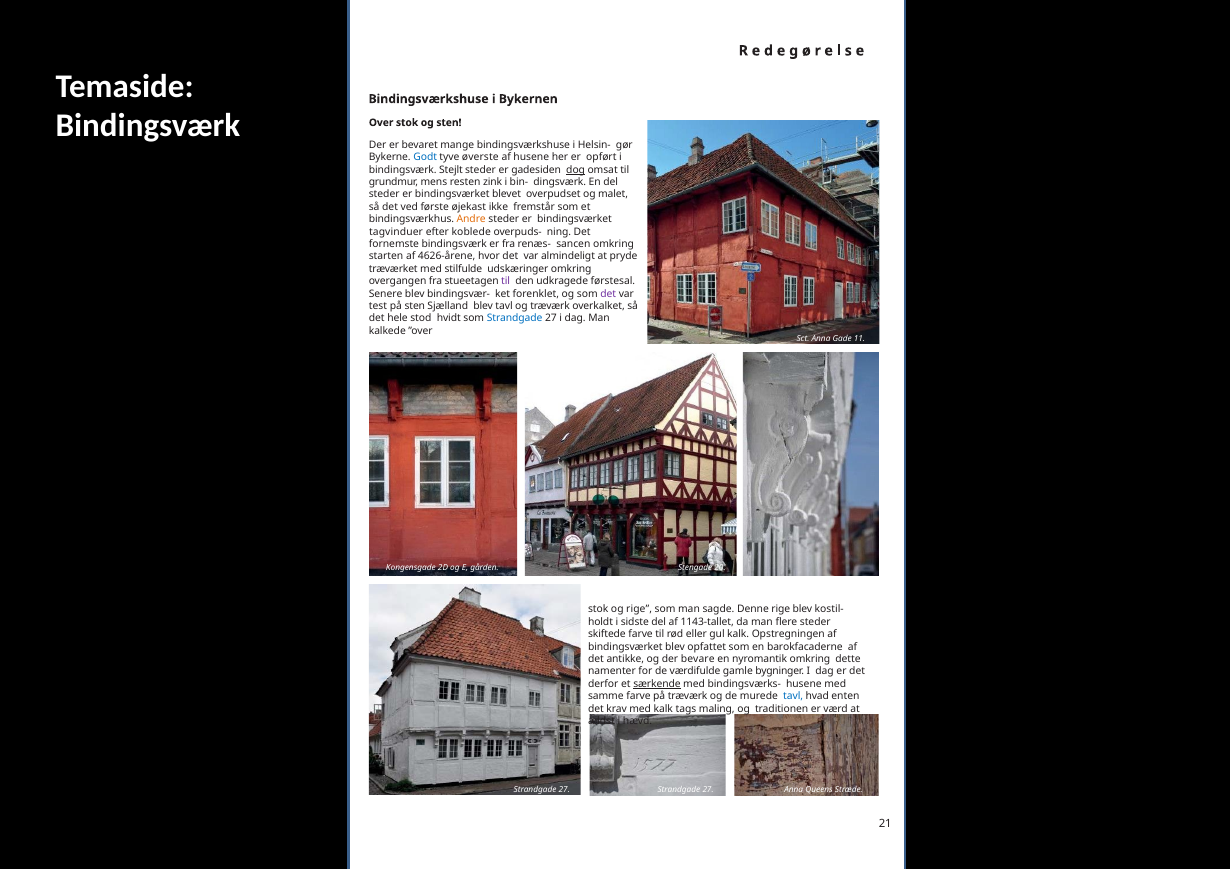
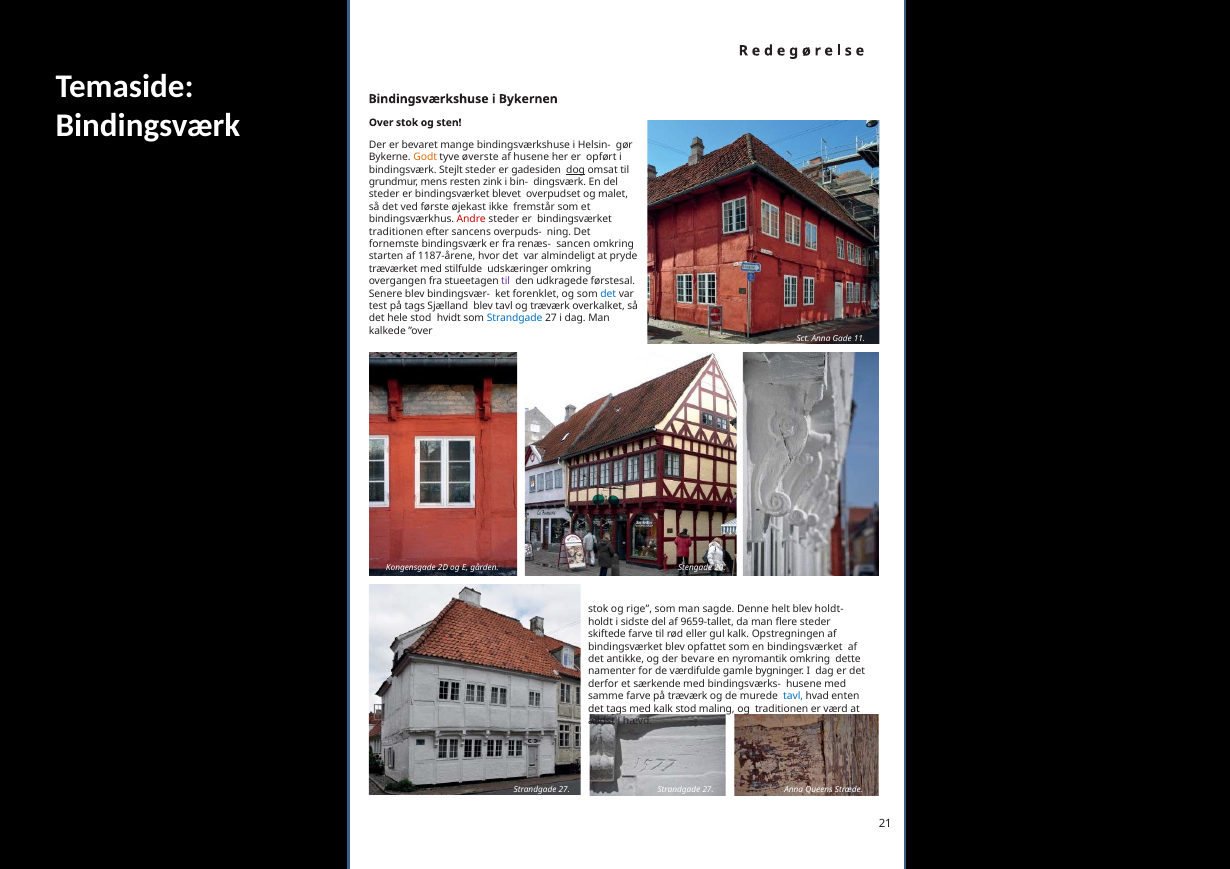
Godt colour: blue -> orange (425, 157)
Andre colour: orange -> red (471, 219)
tagvinduer: tagvinduer -> traditionen (396, 232)
koblede: koblede -> sancens (471, 232)
4626-årene: 4626-årene -> 1187-årene (447, 257)
det colour: purple -> blue (608, 294)
på sten: sten -> tags (415, 306)
Denne rige: rige -> helt (781, 610)
kostil-: kostil- -> holdt- (829, 610)
1143-tallet: 1143-tallet -> 9659-tallet (707, 622)
en barokfacaderne: barokfacaderne -> bindingsværket (805, 647)
særkende underline: present -> none (657, 684)
det krav: krav -> tags (617, 709)
kalk tags: tags -> stod (686, 709)
